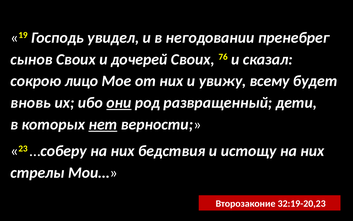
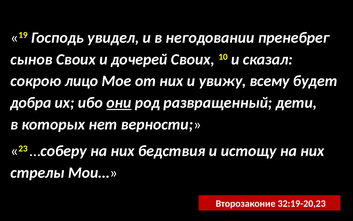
76: 76 -> 10 (223, 57)
вновь: вновь -> добра (31, 103)
нет underline: present -> none (103, 124)
